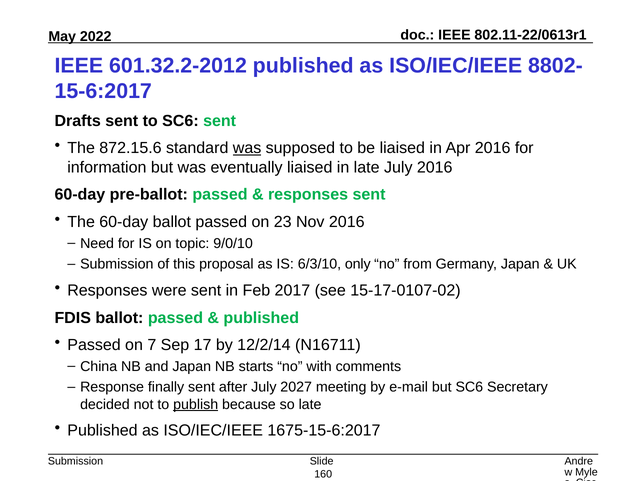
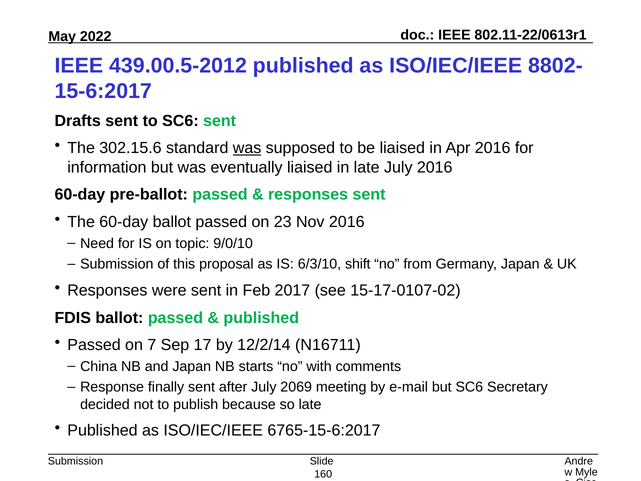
601.32.2-2012: 601.32.2-2012 -> 439.00.5-2012 (178, 66)
872.15.6: 872.15.6 -> 302.15.6 (130, 148)
only: only -> shift (358, 264)
2027: 2027 -> 2069 (296, 387)
publish underline: present -> none (196, 404)
1675-15-6:2017: 1675-15-6:2017 -> 6765-15-6:2017 (324, 430)
